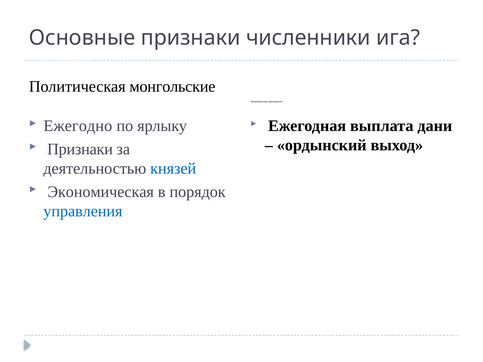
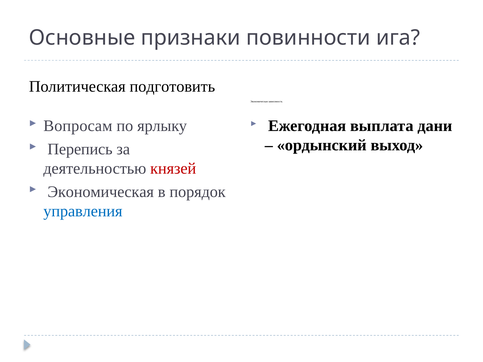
численники: численники -> повинности (308, 38)
монгольские: монгольские -> подготовить (172, 87)
Ежегодно: Ежегодно -> Вопросам (78, 126)
Признаки: Признаки -> Перепись (80, 149)
князей colour: blue -> red (173, 169)
